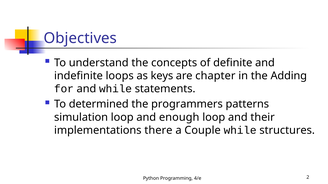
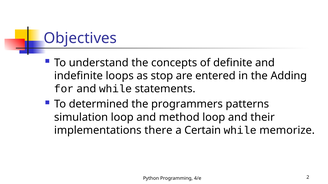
keys: keys -> stop (162, 76)
chapter: chapter -> entered (215, 76)
enough: enough -> method (179, 118)
Couple: Couple -> Certain (203, 131)
structures: structures -> memorize (287, 131)
